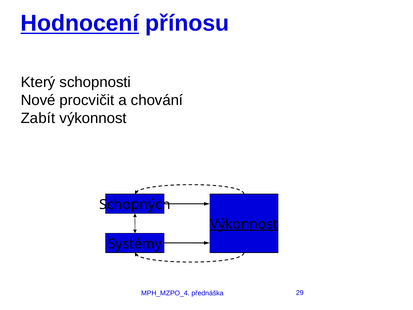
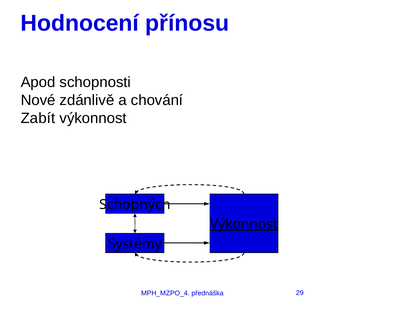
Hodnocení underline: present -> none (80, 23)
Který: Který -> Apod (38, 82)
procvičit: procvičit -> zdánlivě (87, 100)
